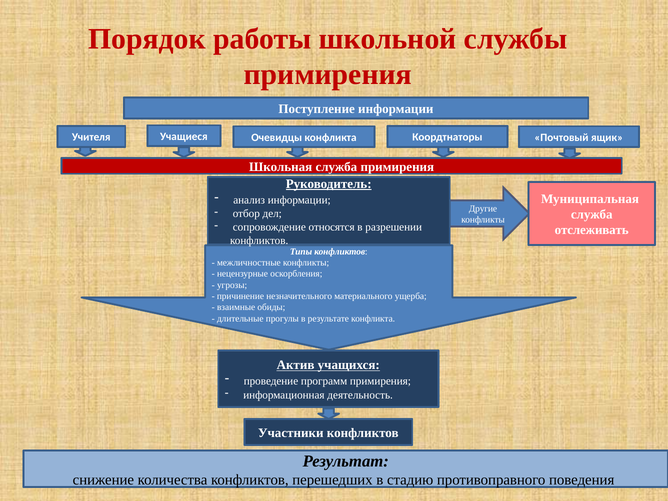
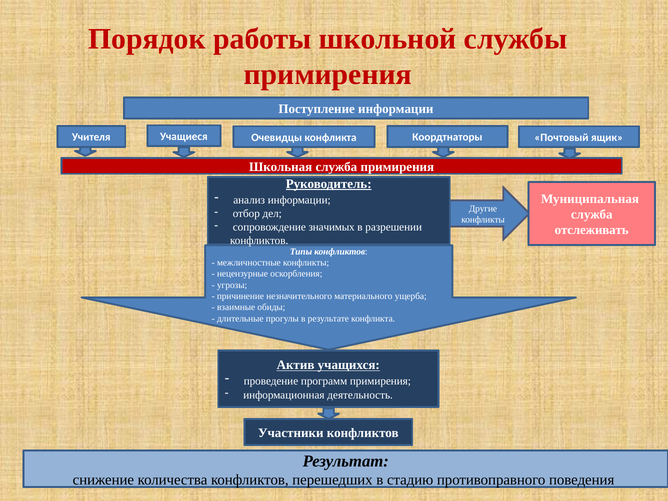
относятся: относятся -> значимых (332, 227)
